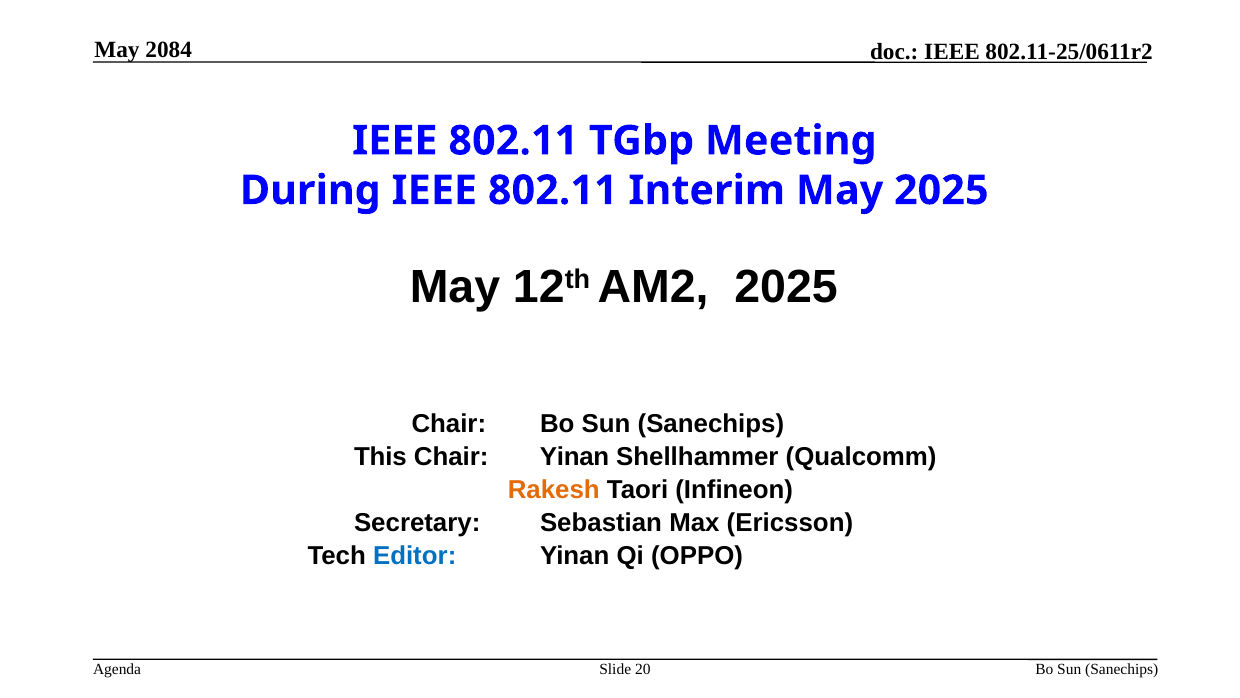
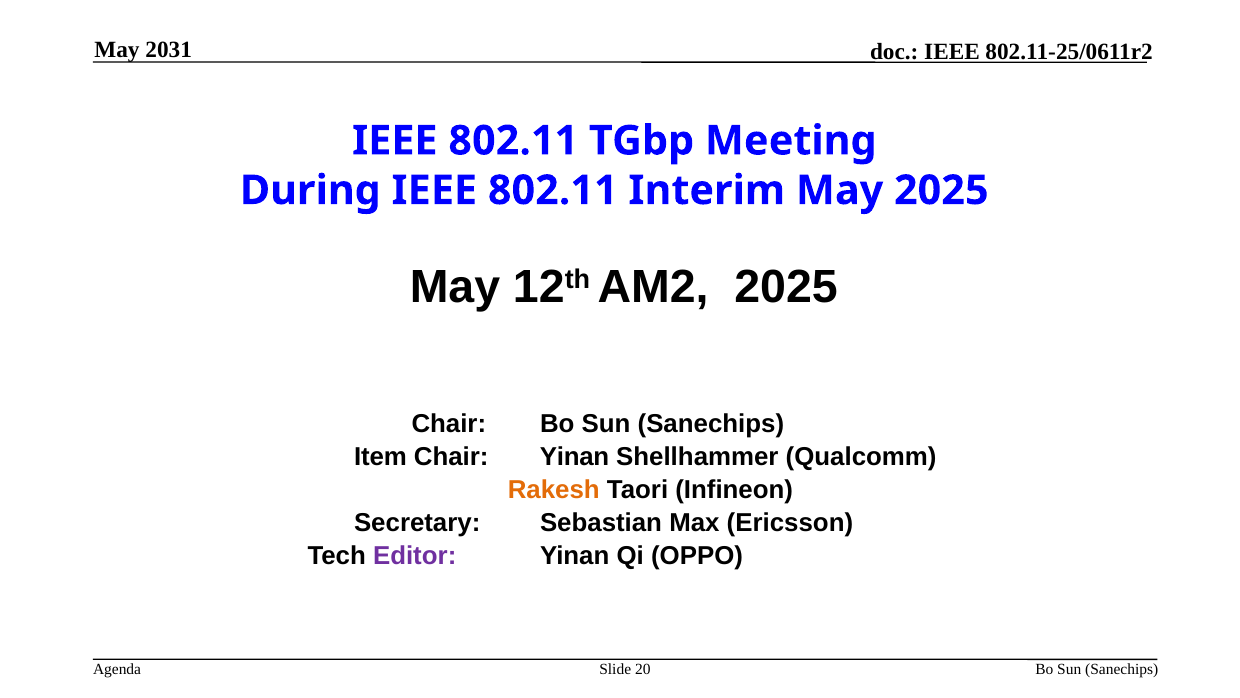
2084: 2084 -> 2031 (169, 49)
This: This -> Item (380, 457)
Editor colour: blue -> purple (415, 556)
